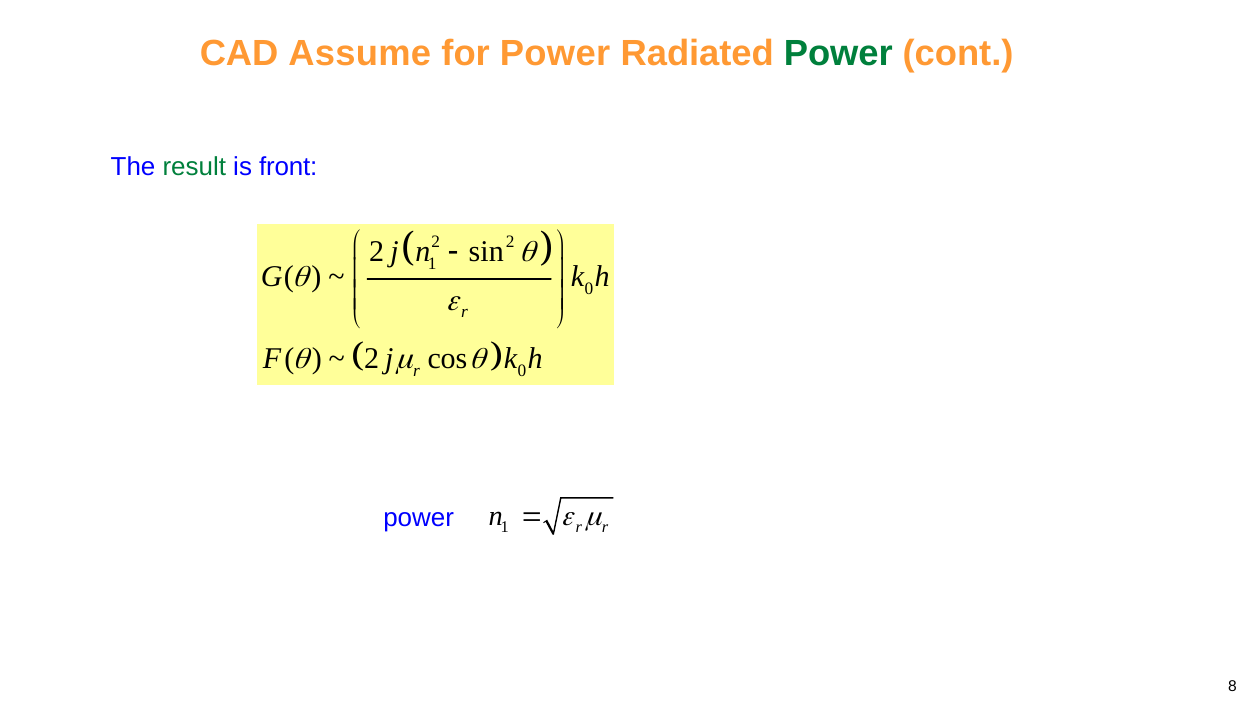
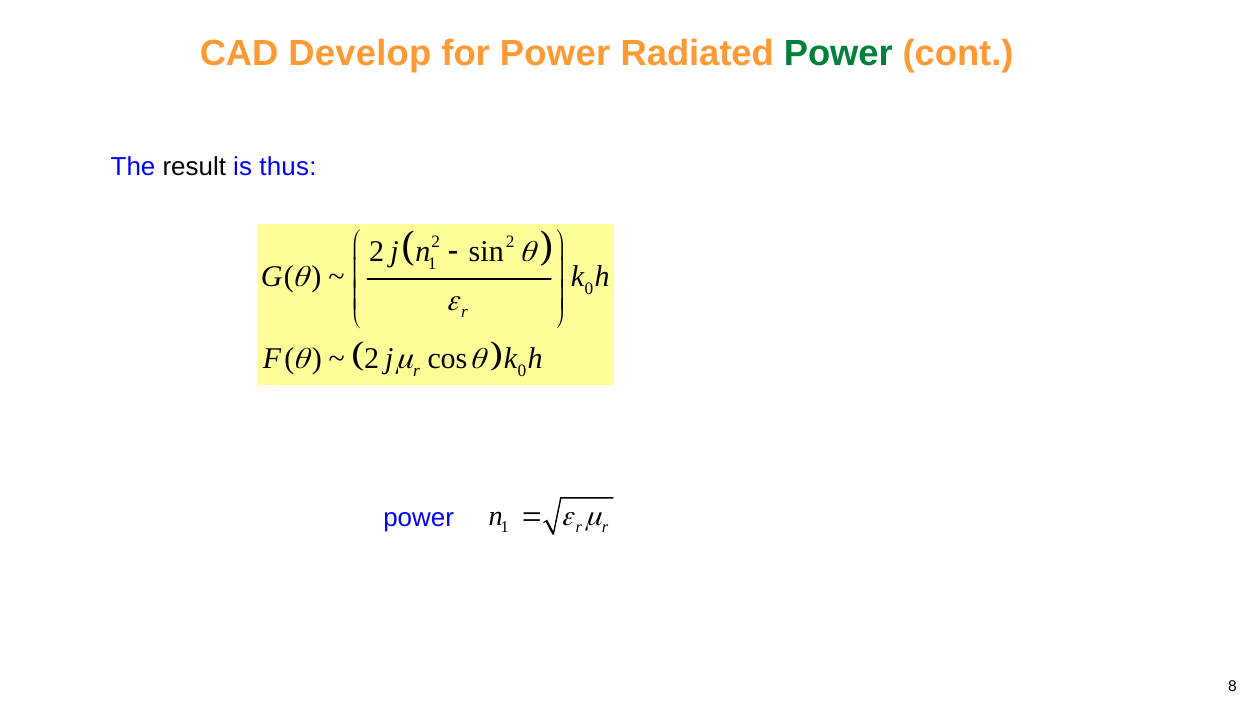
Assume: Assume -> Develop (360, 54)
result colour: green -> black (194, 167)
front: front -> thus (288, 167)
